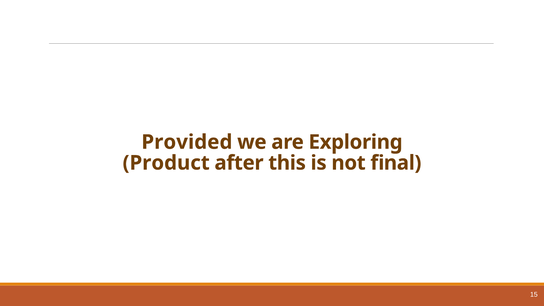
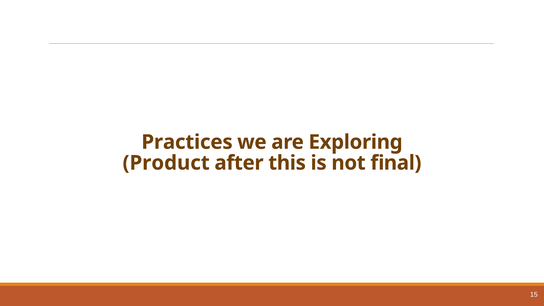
Provided: Provided -> Practices (187, 142)
